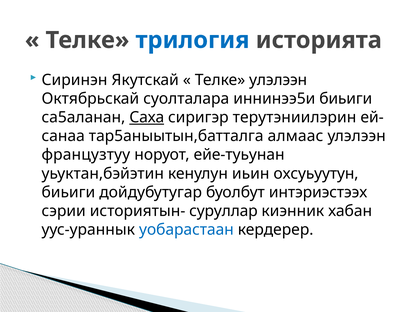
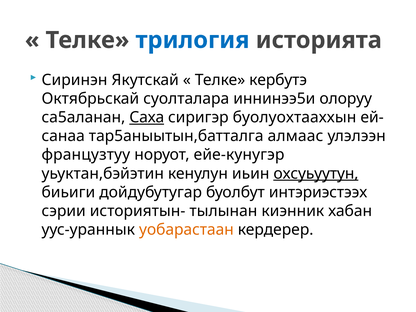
Телке улэлээн: улэлээн -> кербутэ (278, 80)
иннинээ5и биьиги: биьиги -> олоруу (346, 99)
терутэниилэрин: терутэниилэрин -> буолуохтааххын (295, 117)
ейе-туьунан: ейе-туьунан -> ейе-кунугэр (239, 155)
охсуьуутун underline: none -> present (316, 174)
суруллар: суруллар -> тылынан (223, 211)
уобарастаан colour: blue -> orange (186, 230)
